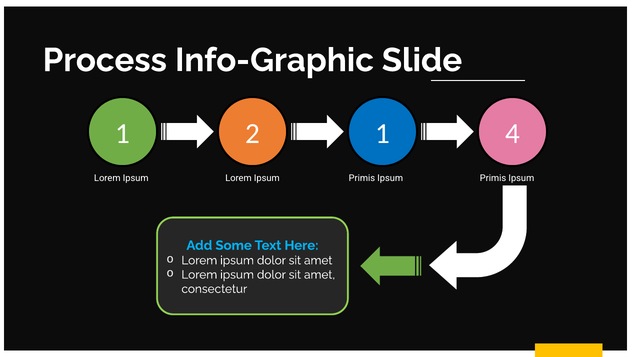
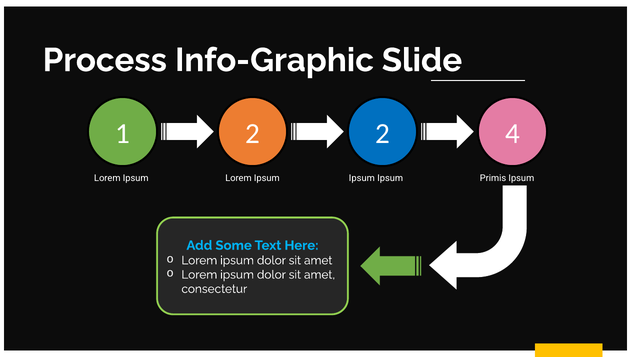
2 1: 1 -> 2 (382, 134)
Lorem Ipsum Primis: Primis -> Ipsum (362, 178)
